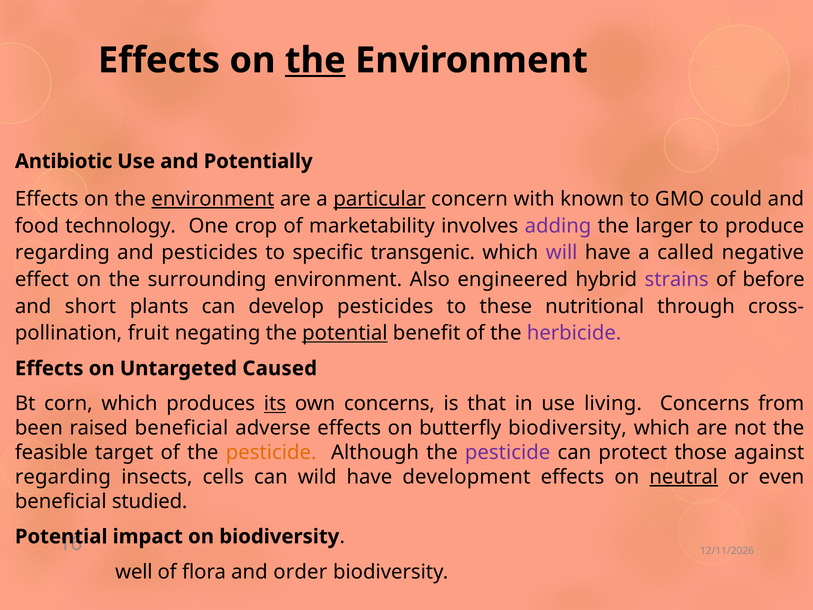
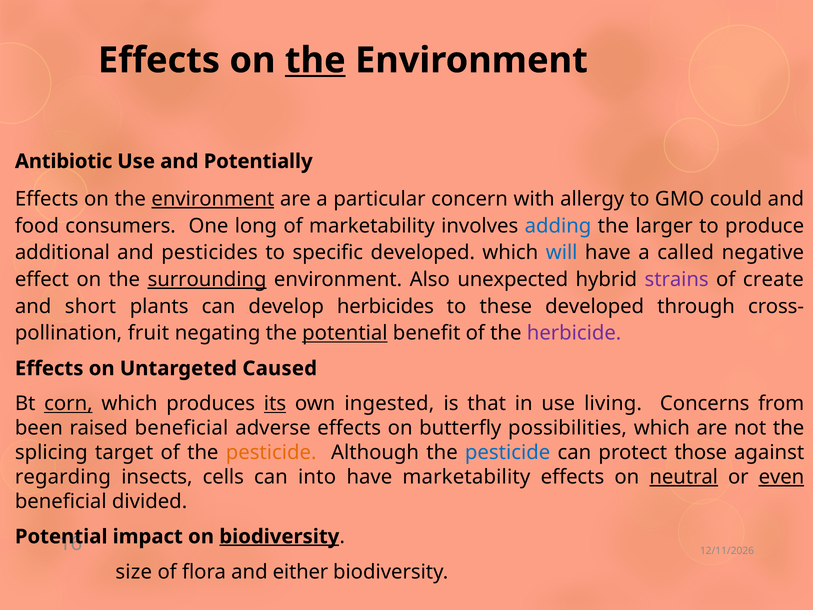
particular underline: present -> none (380, 199)
known: known -> allergy (592, 199)
technology: technology -> consumers (121, 226)
crop: crop -> long (256, 226)
adding colour: purple -> blue (558, 226)
regarding: regarding -> additional (62, 253)
specific transgenic: transgenic -> developed (423, 253)
will colour: purple -> blue (562, 253)
surrounding underline: none -> present (207, 279)
engineered: engineered -> unexpected (513, 279)
before: before -> create (773, 279)
develop pesticides: pesticides -> herbicides (385, 306)
these nutritional: nutritional -> developed (595, 306)
corn underline: none -> present (68, 404)
own concerns: concerns -> ingested (389, 404)
butterfly biodiversity: biodiversity -> possibilities (567, 428)
feasible: feasible -> splicing (51, 452)
pesticide colour: purple -> blue (508, 452)
wild: wild -> into (317, 477)
have development: development -> marketability (466, 477)
even underline: none -> present (781, 477)
studied: studied -> divided (150, 501)
biodiversity underline: none -> present (279, 536)
well: well -> size (134, 572)
order: order -> either (300, 572)
